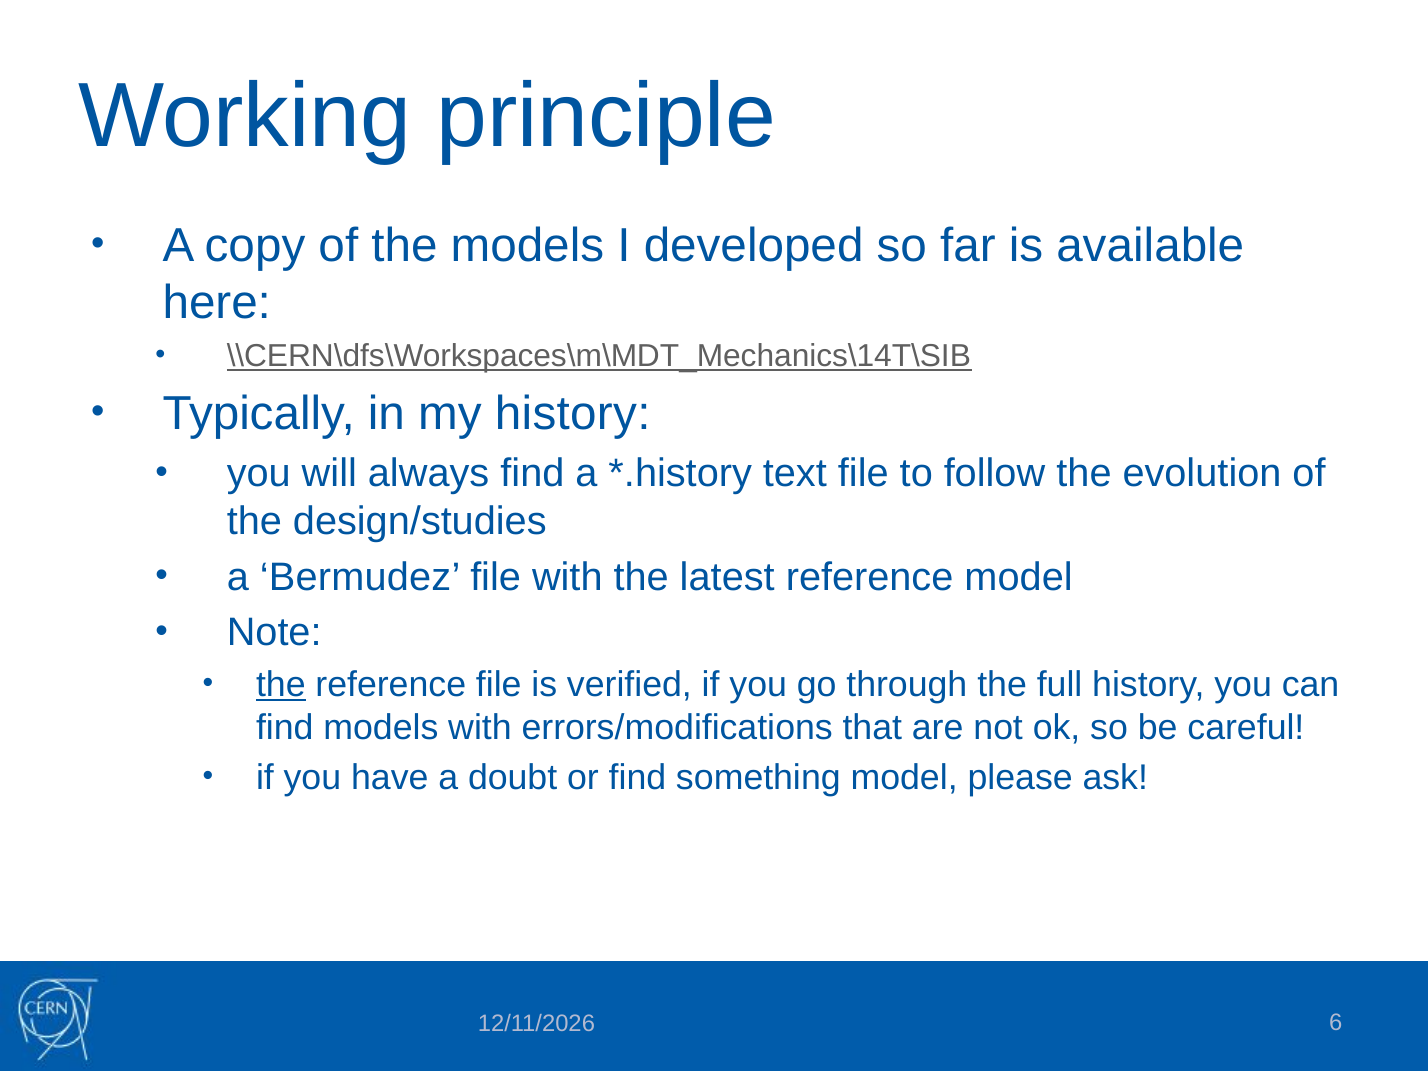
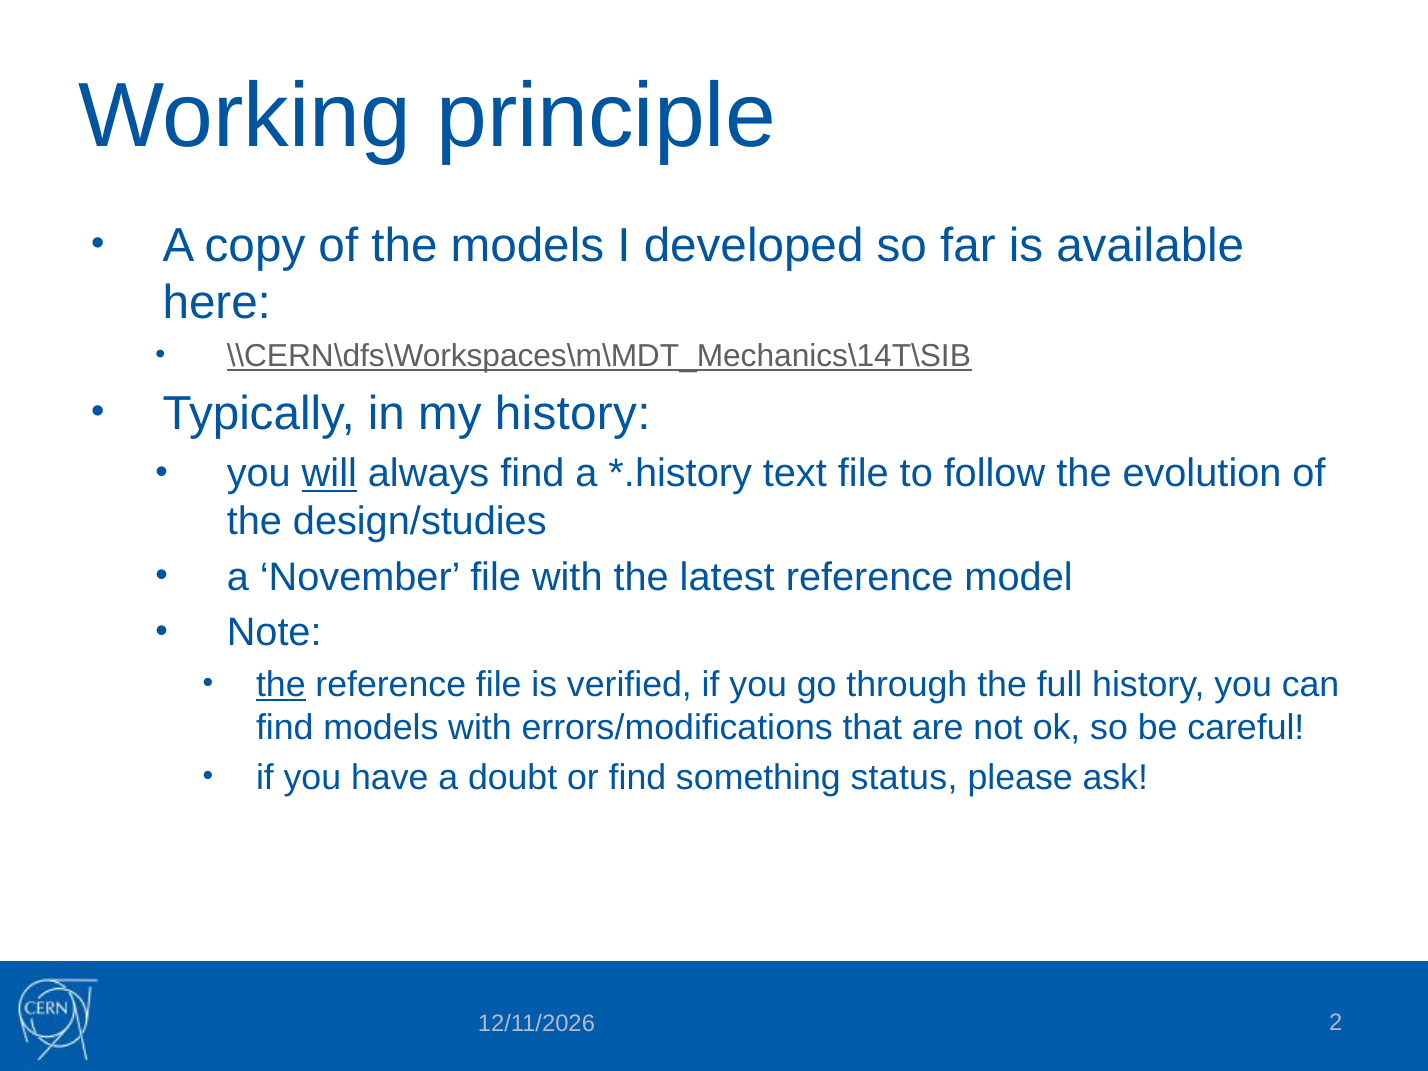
will underline: none -> present (329, 474)
Bermudez: Bermudez -> November (360, 577)
something model: model -> status (904, 778)
6: 6 -> 2 (1336, 1023)
